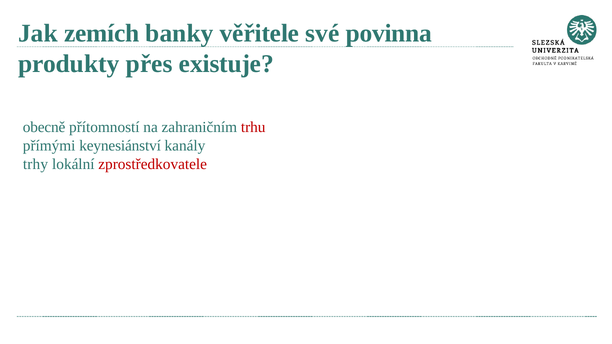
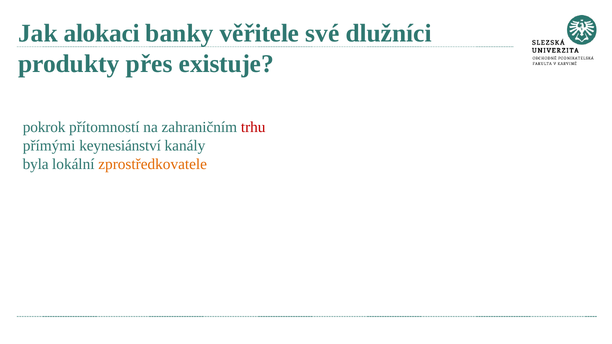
zemích: zemích -> alokaci (102, 33)
povinna: povinna -> dlužníci (389, 33)
obecně: obecně -> pokrok (44, 128)
trhy: trhy -> byla (36, 164)
zprostředkovatele colour: red -> orange (153, 164)
